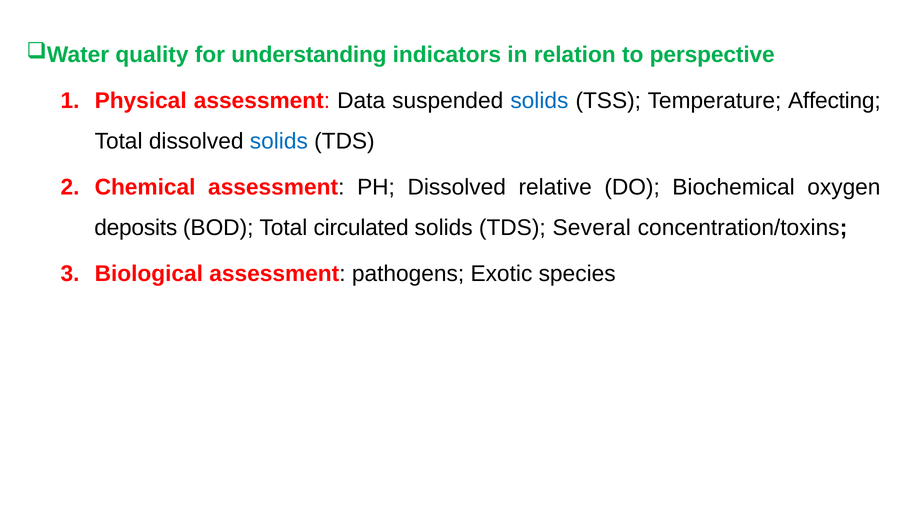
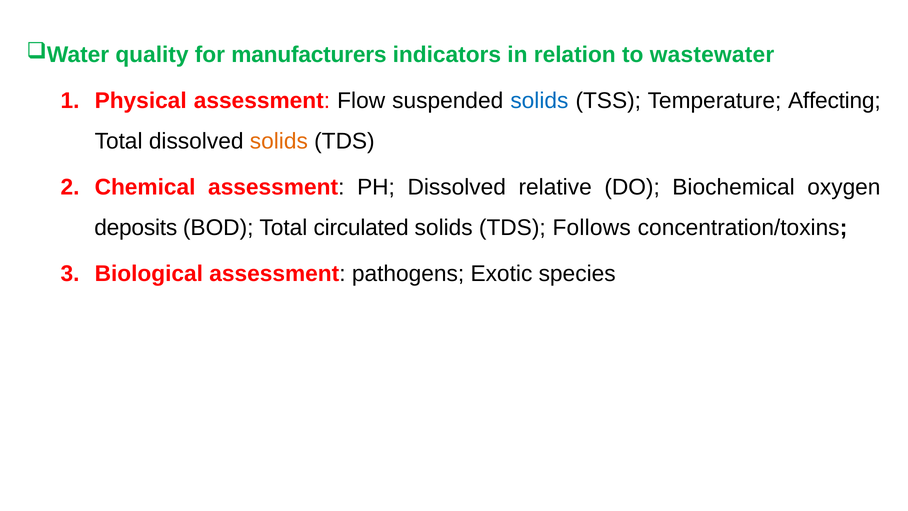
understanding: understanding -> manufacturers (309, 55)
perspective: perspective -> wastewater (712, 55)
Data: Data -> Flow (361, 101)
solids colour: blue -> orange (279, 141)
Several: Several -> Follows (592, 228)
